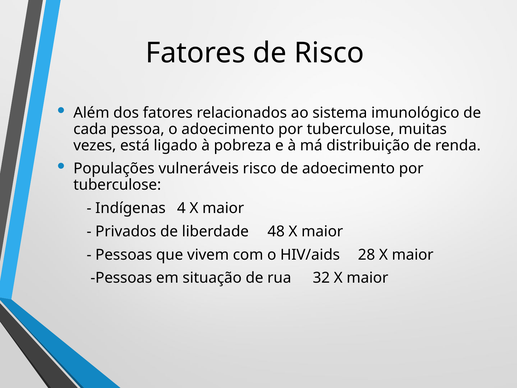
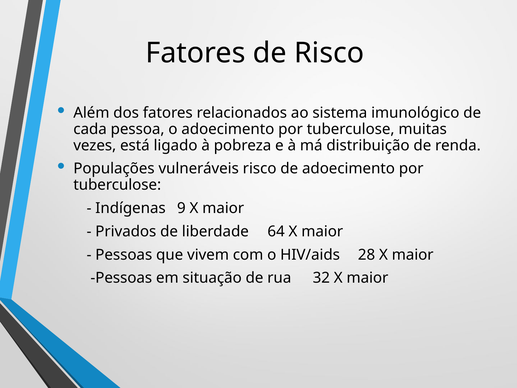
4: 4 -> 9 (181, 208)
48: 48 -> 64 (276, 231)
